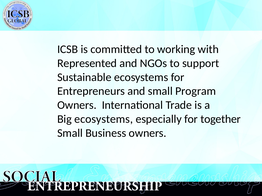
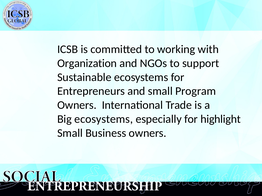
Represented: Represented -> Organization (87, 63)
together: together -> highlight (221, 119)
